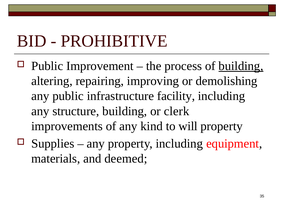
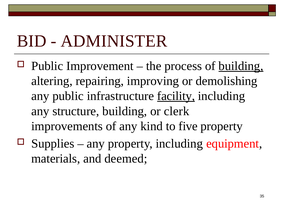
PROHIBITIVE: PROHIBITIVE -> ADMINISTER (114, 41)
facility underline: none -> present (176, 96)
will: will -> five (188, 126)
